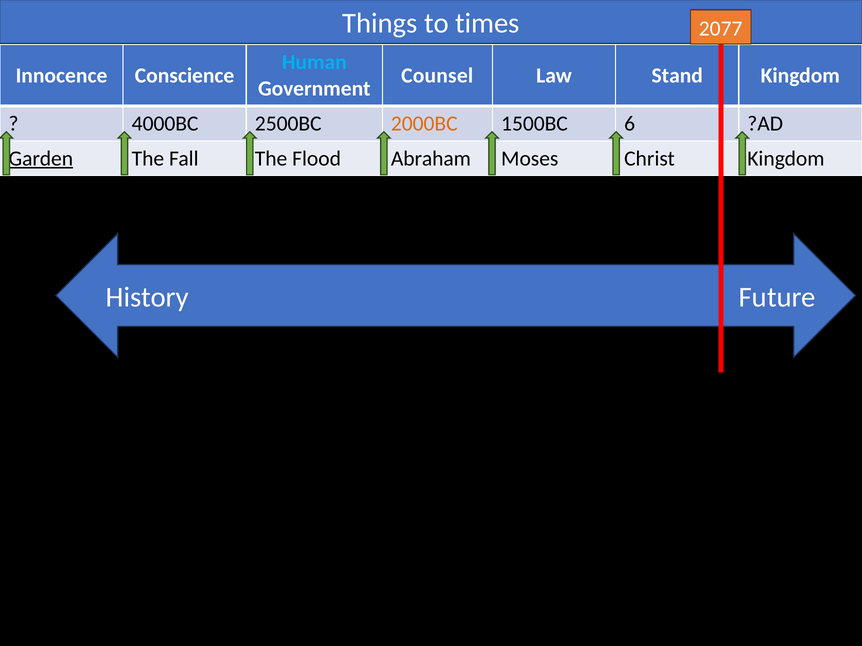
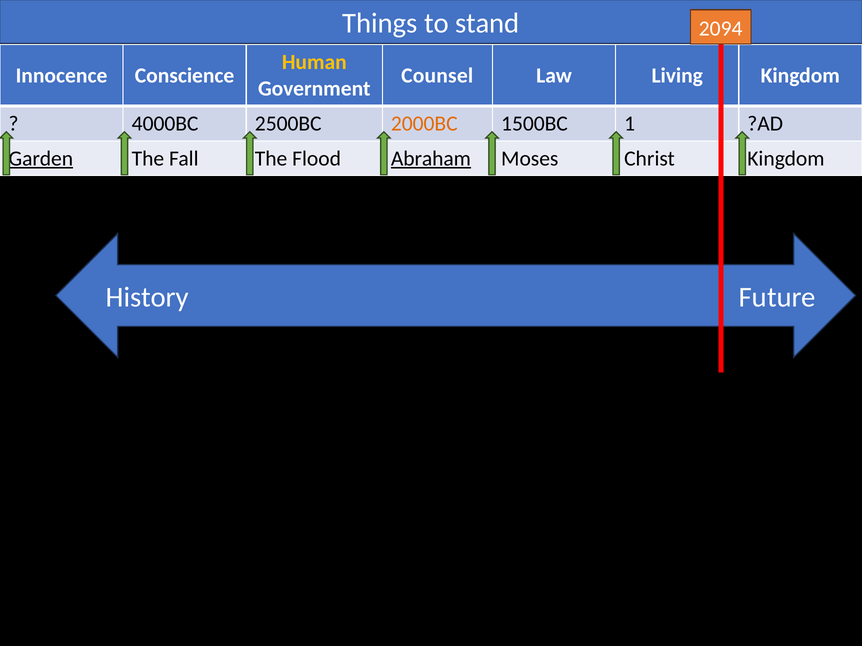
times: times -> stand (487, 23)
2077: 2077 -> 2094 (721, 29)
Human colour: light blue -> yellow (314, 62)
Stand: Stand -> Living (677, 76)
6: 6 -> 1 (630, 124)
Abraham underline: none -> present (431, 159)
